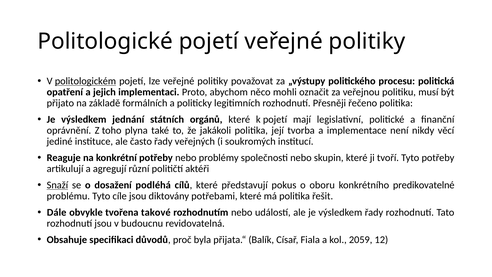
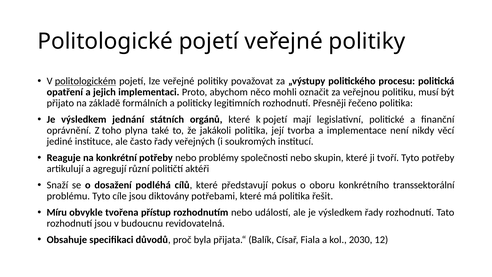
Snaží underline: present -> none (57, 185)
predikovatelné: predikovatelné -> transsektorální (424, 185)
Dále: Dále -> Míru (57, 212)
takové: takové -> přístup (156, 212)
2059: 2059 -> 2030 (361, 239)
